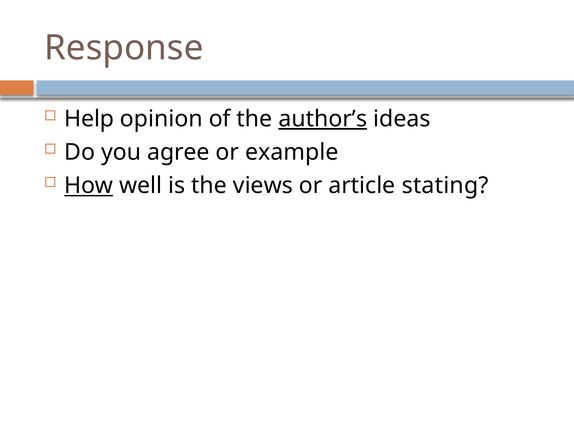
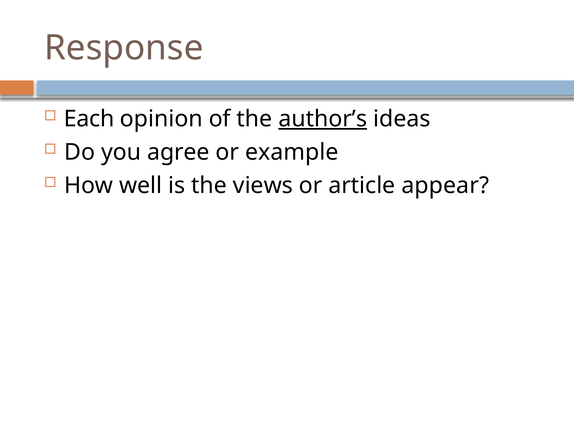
Help: Help -> Each (89, 119)
How underline: present -> none (89, 185)
stating: stating -> appear (445, 185)
